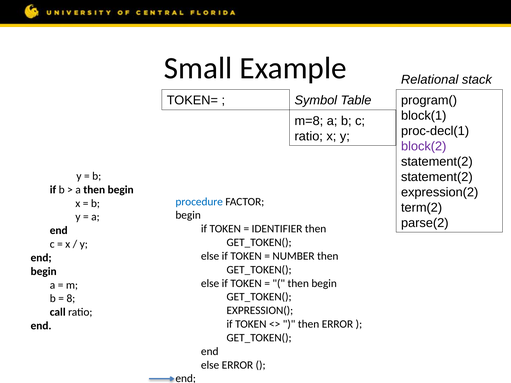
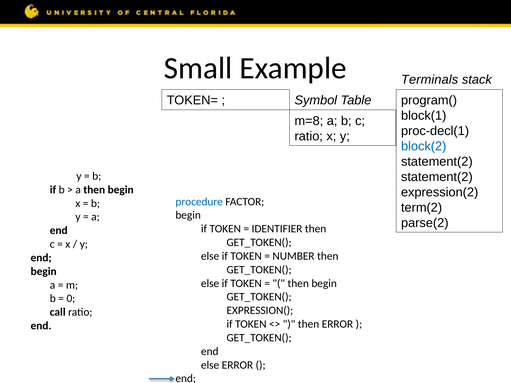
Relational: Relational -> Terminals (430, 80)
block(2 colour: purple -> blue (424, 146)
8: 8 -> 0 (71, 299)
